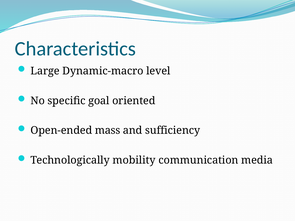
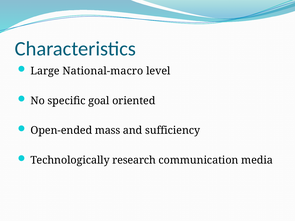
Dynamic-macro: Dynamic-macro -> National-macro (103, 71)
mobility: mobility -> research (134, 160)
